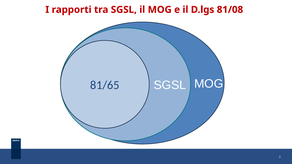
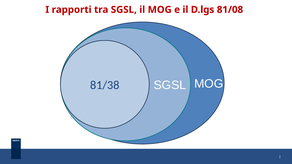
81/65: 81/65 -> 81/38 (105, 85)
